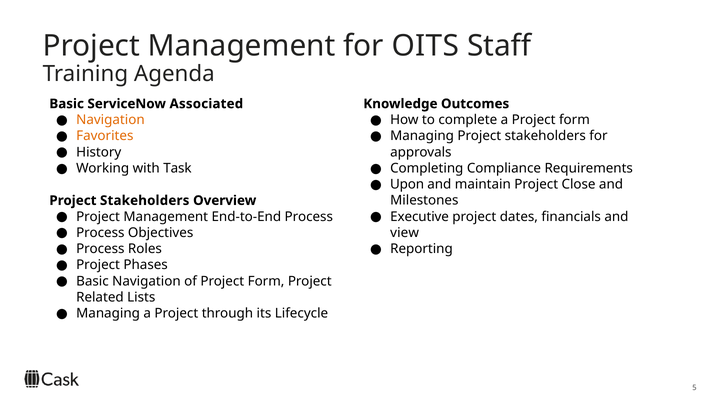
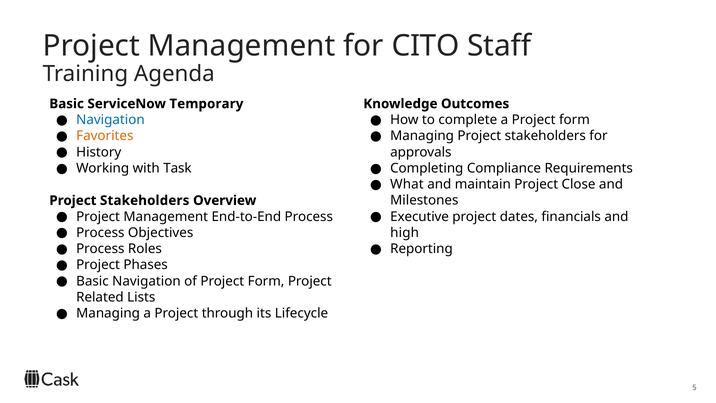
OITS: OITS -> CITO (426, 46)
Associated: Associated -> Temporary (206, 104)
Navigation colour: orange -> blue (110, 120)
Upon: Upon -> What (407, 184)
view: view -> high (405, 233)
